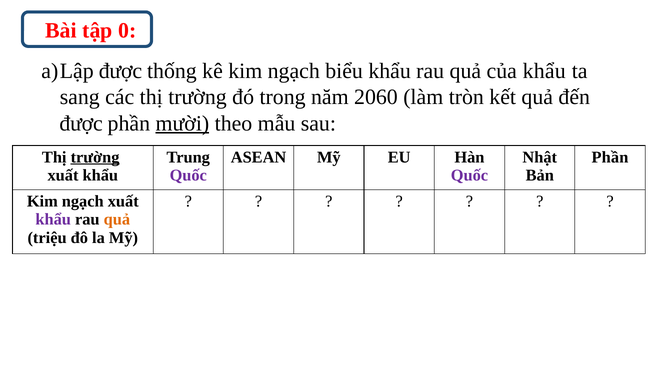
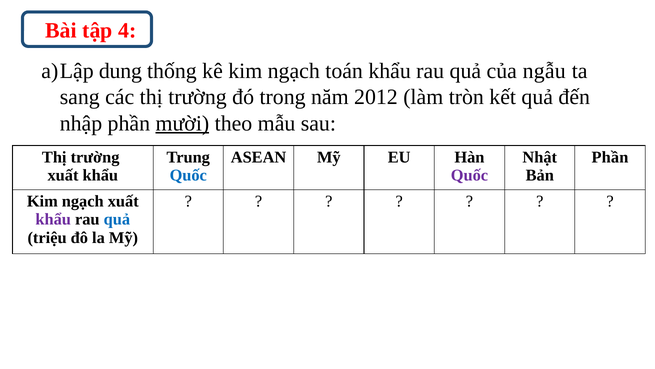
0: 0 -> 4 (127, 31)
được: được -> dung (120, 71)
biểu: biểu -> toán (344, 71)
của khẩu: khẩu -> ngẫu (544, 71)
2060: 2060 -> 2012 (376, 97)
được: được -> nhập (81, 123)
trường underline: present -> none (95, 157)
Quốc colour: purple -> blue (188, 175)
quả colour: orange -> blue (117, 219)
